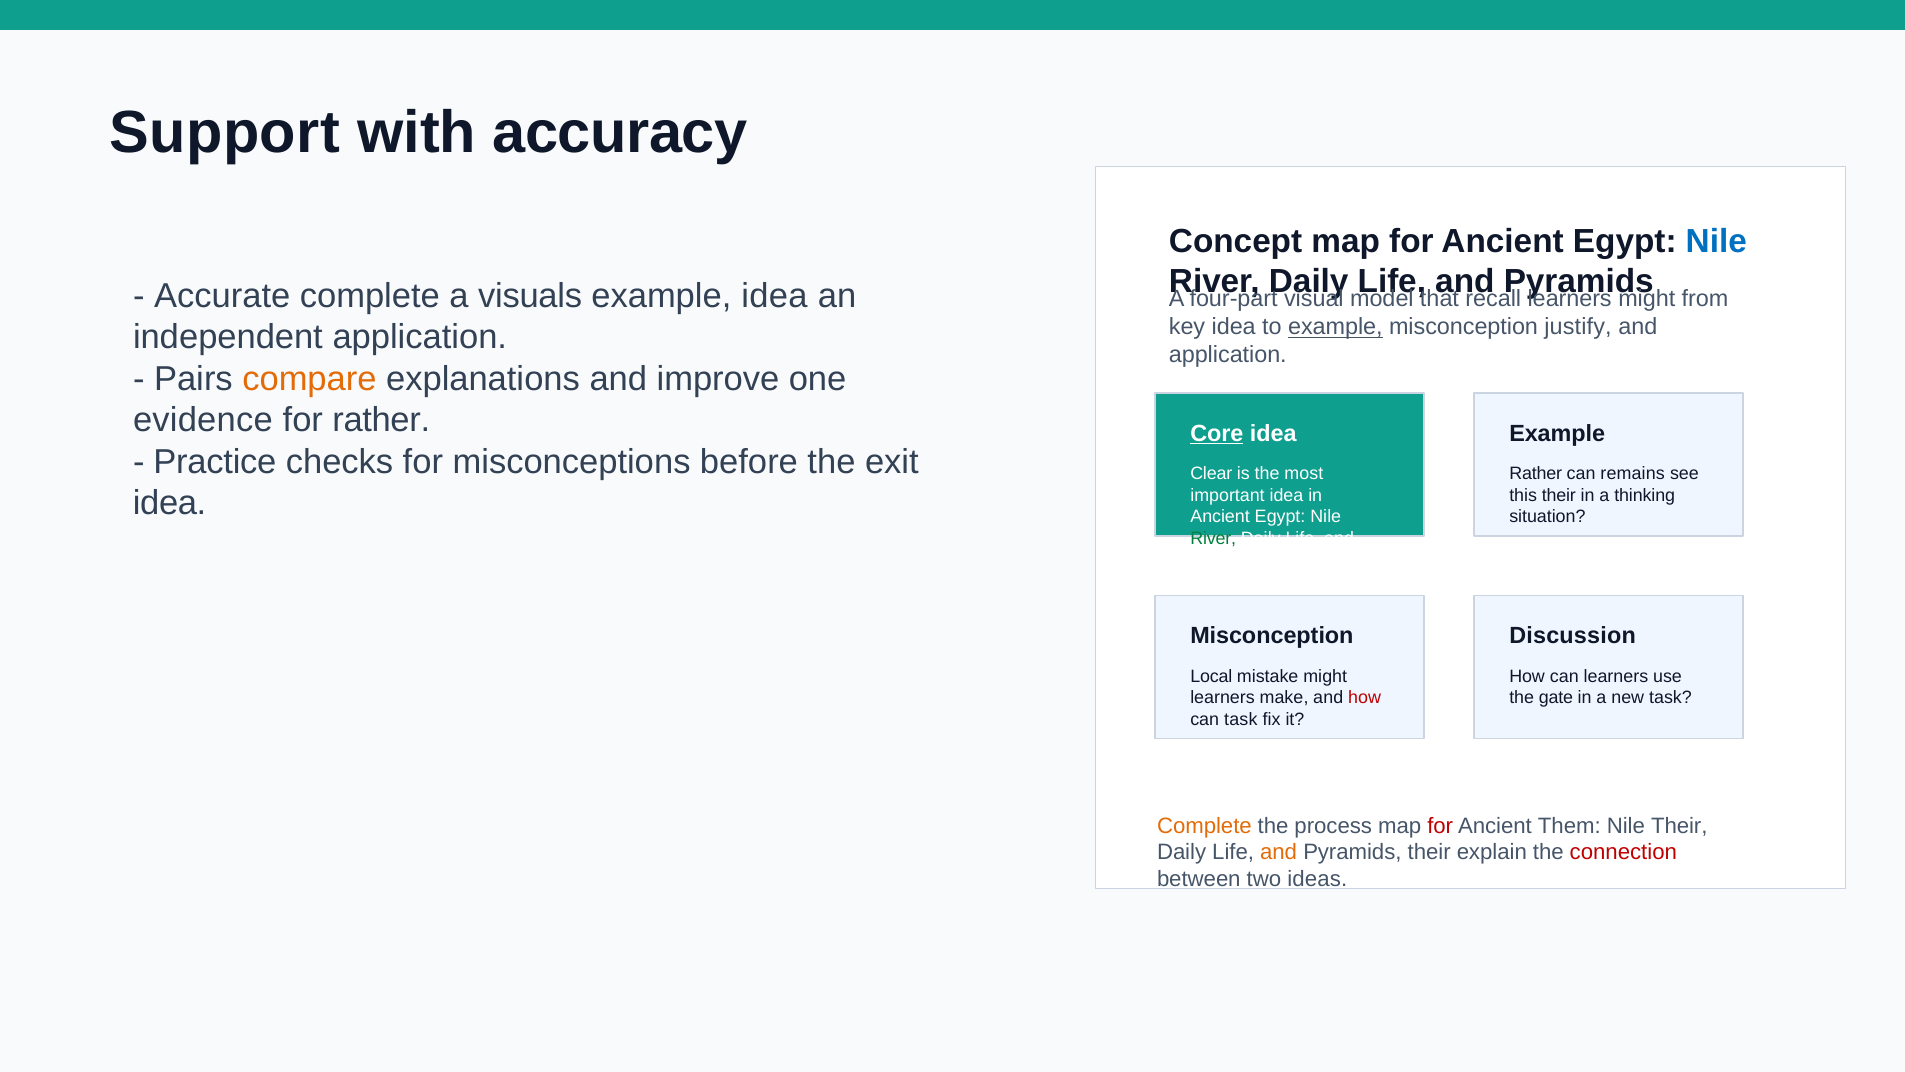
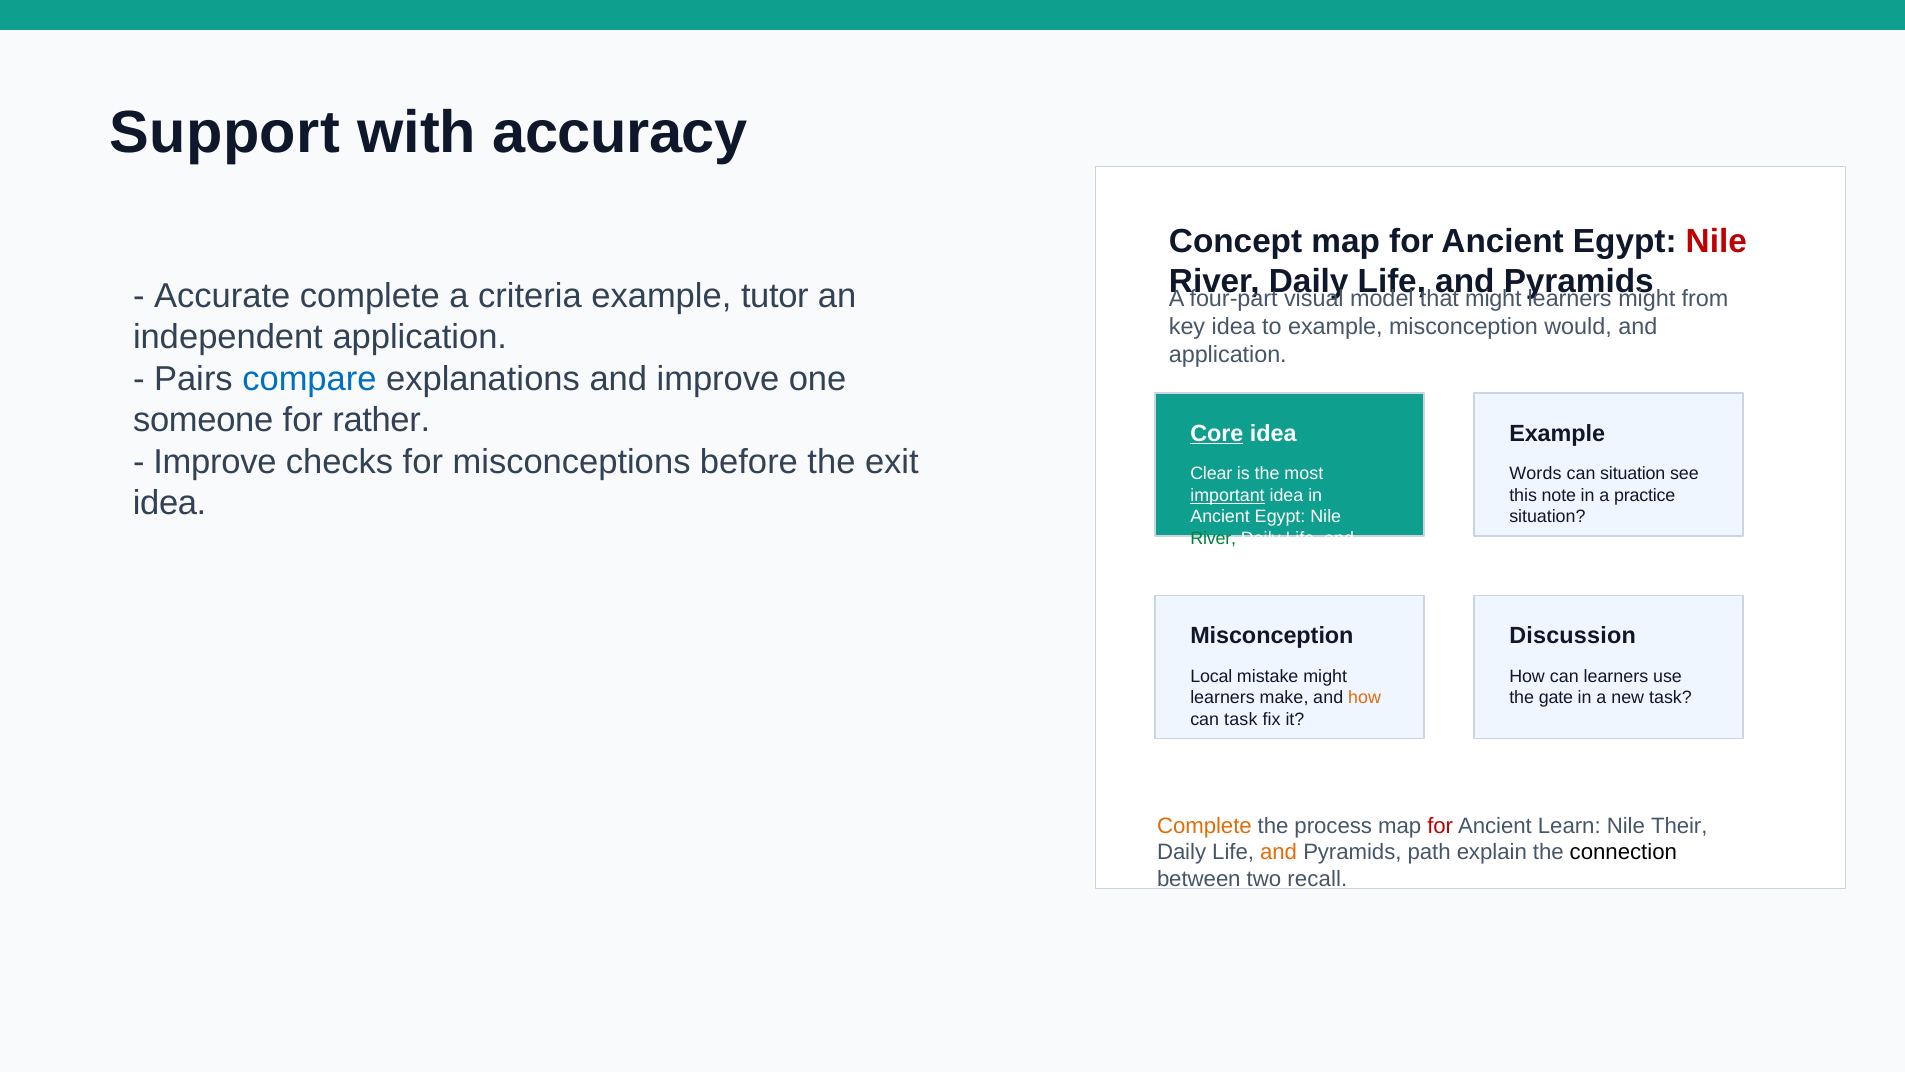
Nile colour: blue -> red (1716, 241)
visuals: visuals -> criteria (530, 296)
example idea: idea -> tutor (775, 296)
that recall: recall -> might (1493, 299)
example underline: present -> none (1335, 327)
justify: justify -> would (1578, 327)
compare colour: orange -> blue (309, 379)
evidence: evidence -> someone (203, 420)
Practice: Practice -> Improve (215, 462)
Rather: Rather -> Words (1535, 474)
can remains: remains -> situation (1633, 474)
important underline: none -> present (1227, 495)
this their: their -> note (1559, 495)
thinking: thinking -> practice (1645, 495)
how colour: red -> orange (1364, 698)
Them: Them -> Learn (1569, 826)
Pyramids their: their -> path (1429, 852)
connection colour: red -> black (1623, 852)
ideas: ideas -> recall (1317, 879)
